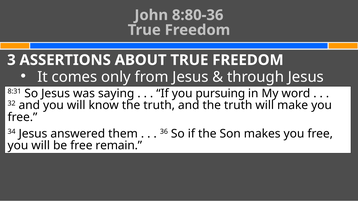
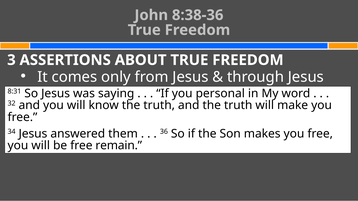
8:80-36: 8:80-36 -> 8:38-36 (198, 15)
pursuing: pursuing -> personal (220, 94)
